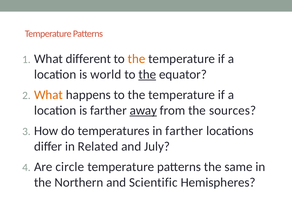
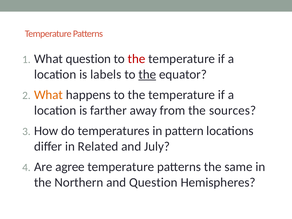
What different: different -> question (88, 59)
the colour: orange -> red (137, 59)
world: world -> labels (106, 74)
away underline: present -> none (143, 110)
in farther: farther -> pattern (184, 131)
circle: circle -> agree (70, 167)
and Scientific: Scientific -> Question (153, 182)
